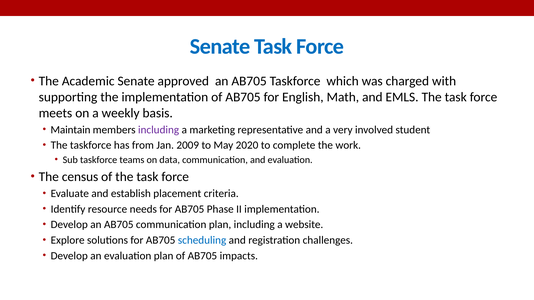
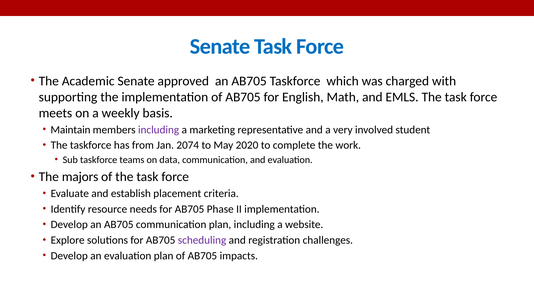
2009: 2009 -> 2074 (188, 145)
census: census -> majors (80, 177)
scheduling colour: blue -> purple (202, 241)
